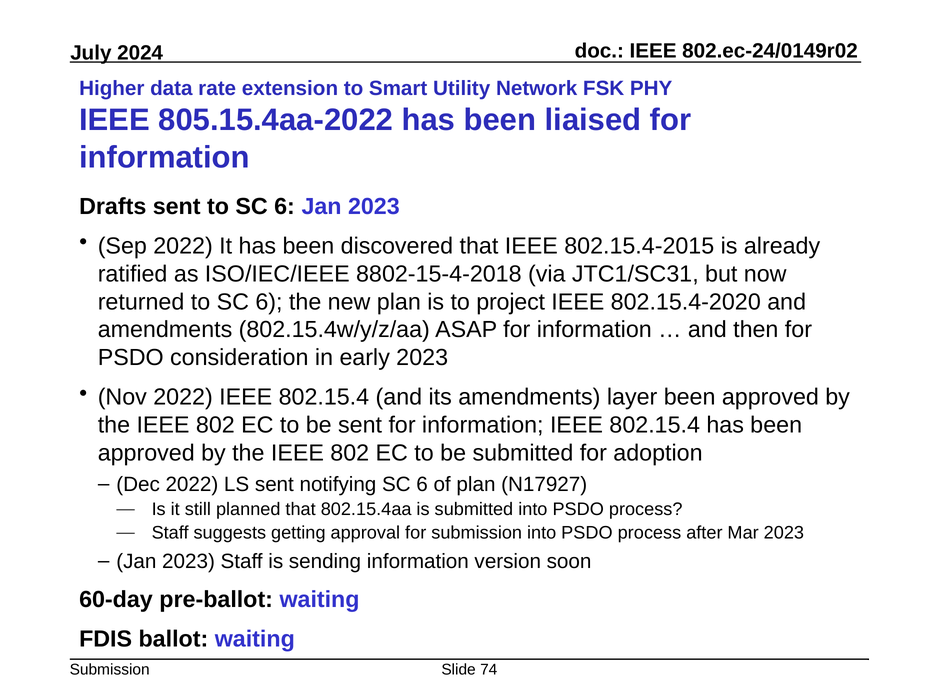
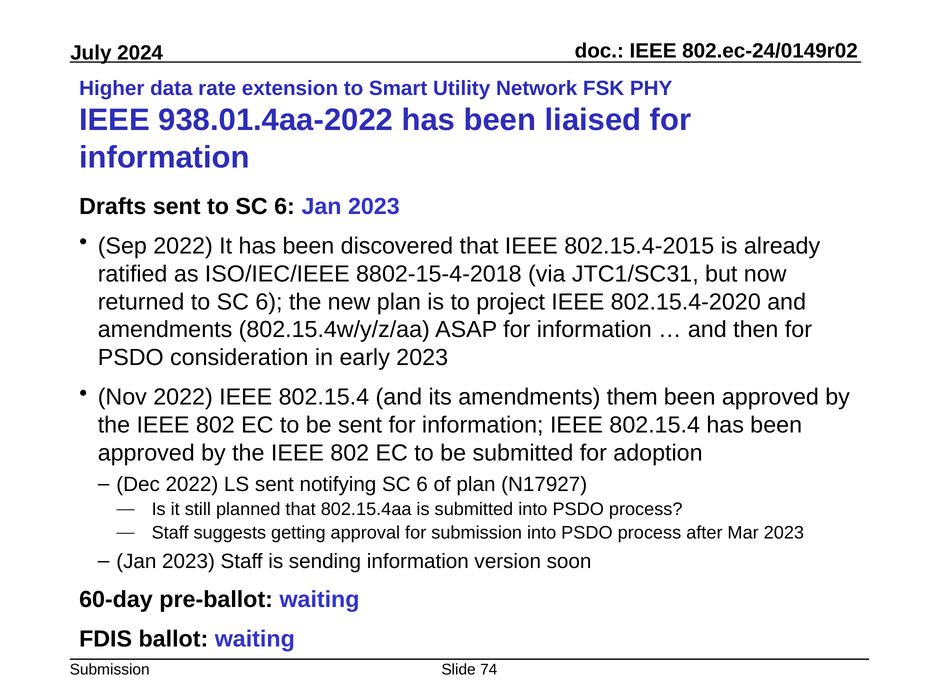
805.15.4aa-2022: 805.15.4aa-2022 -> 938.01.4aa-2022 (276, 120)
layer: layer -> them (632, 397)
